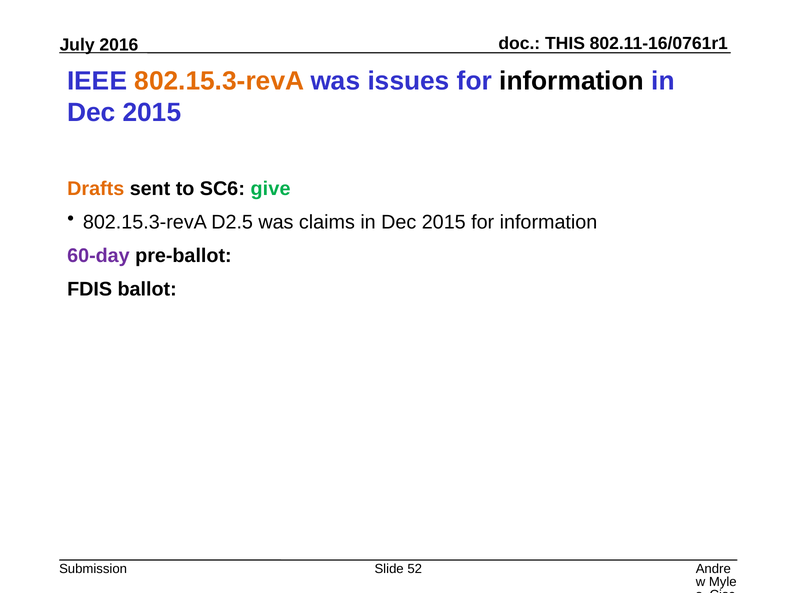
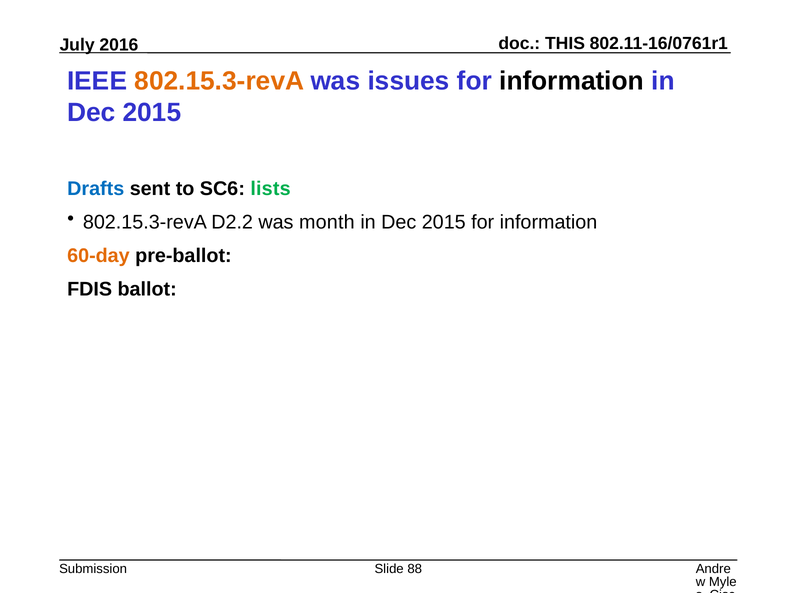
Drafts colour: orange -> blue (96, 188)
give: give -> lists (271, 188)
D2.5: D2.5 -> D2.2 (232, 222)
claims: claims -> month (327, 222)
60-day colour: purple -> orange (98, 256)
52: 52 -> 88 (415, 568)
